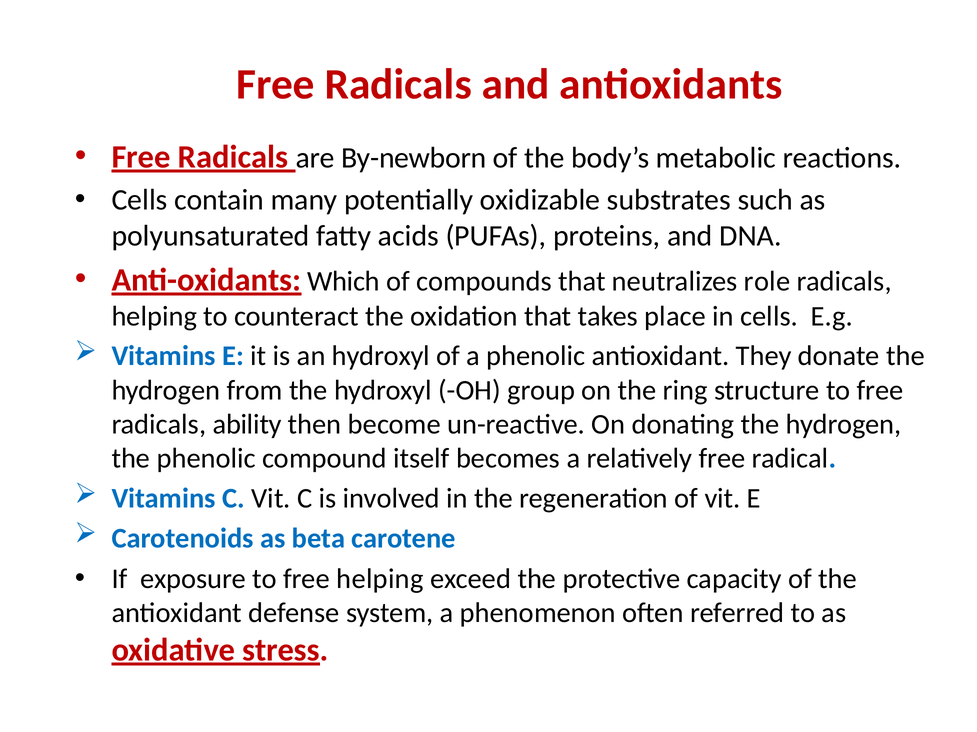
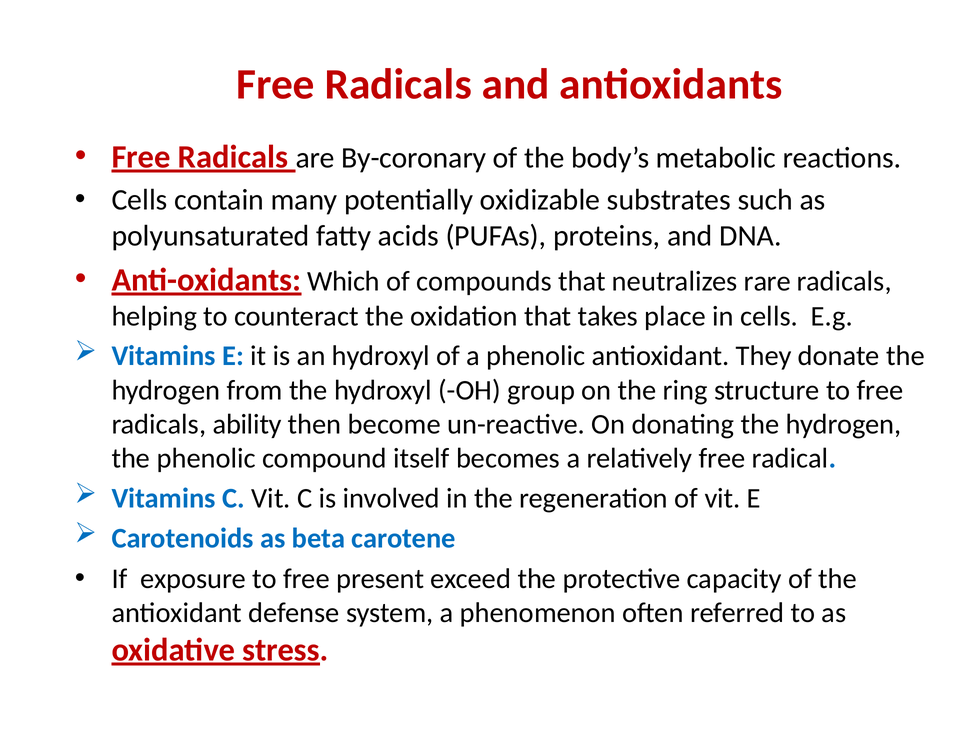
By-newborn: By-newborn -> By-coronary (414, 158)
role: role -> rare (767, 282)
free helping: helping -> present (380, 579)
